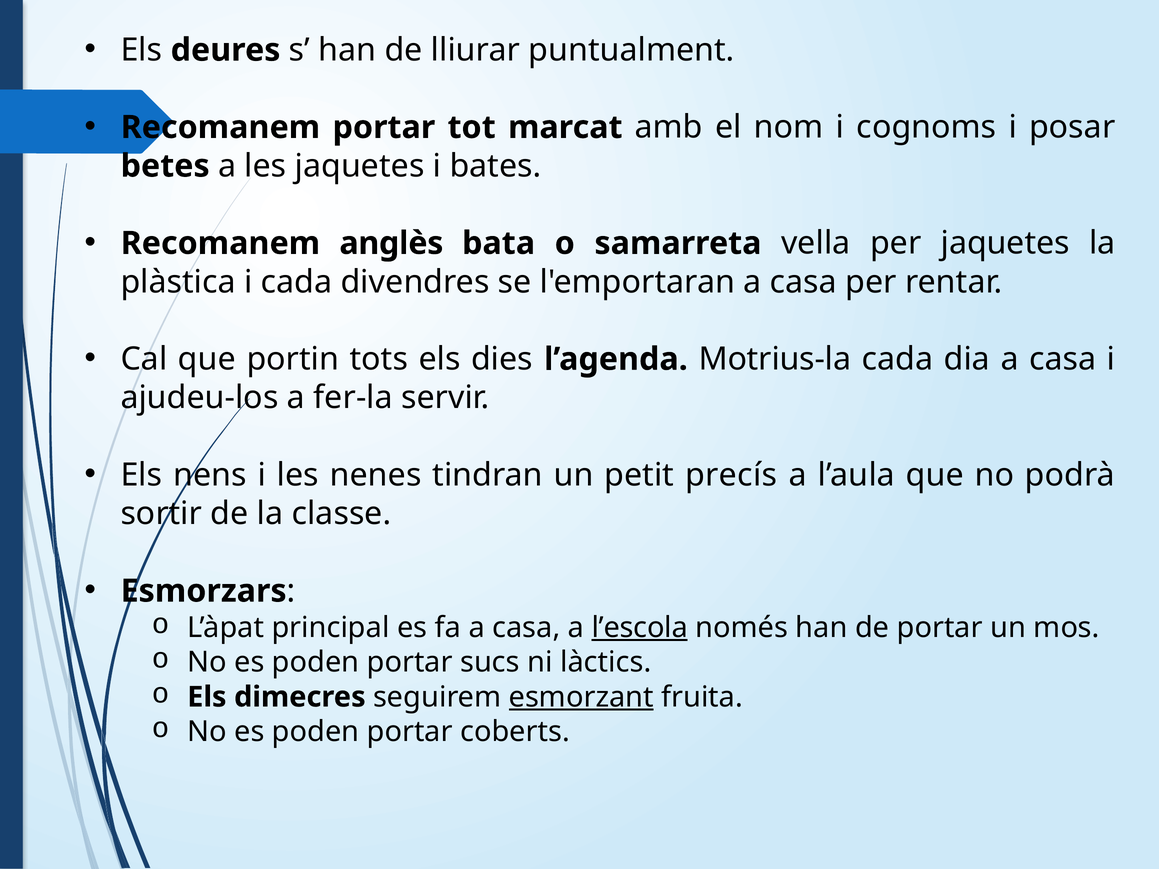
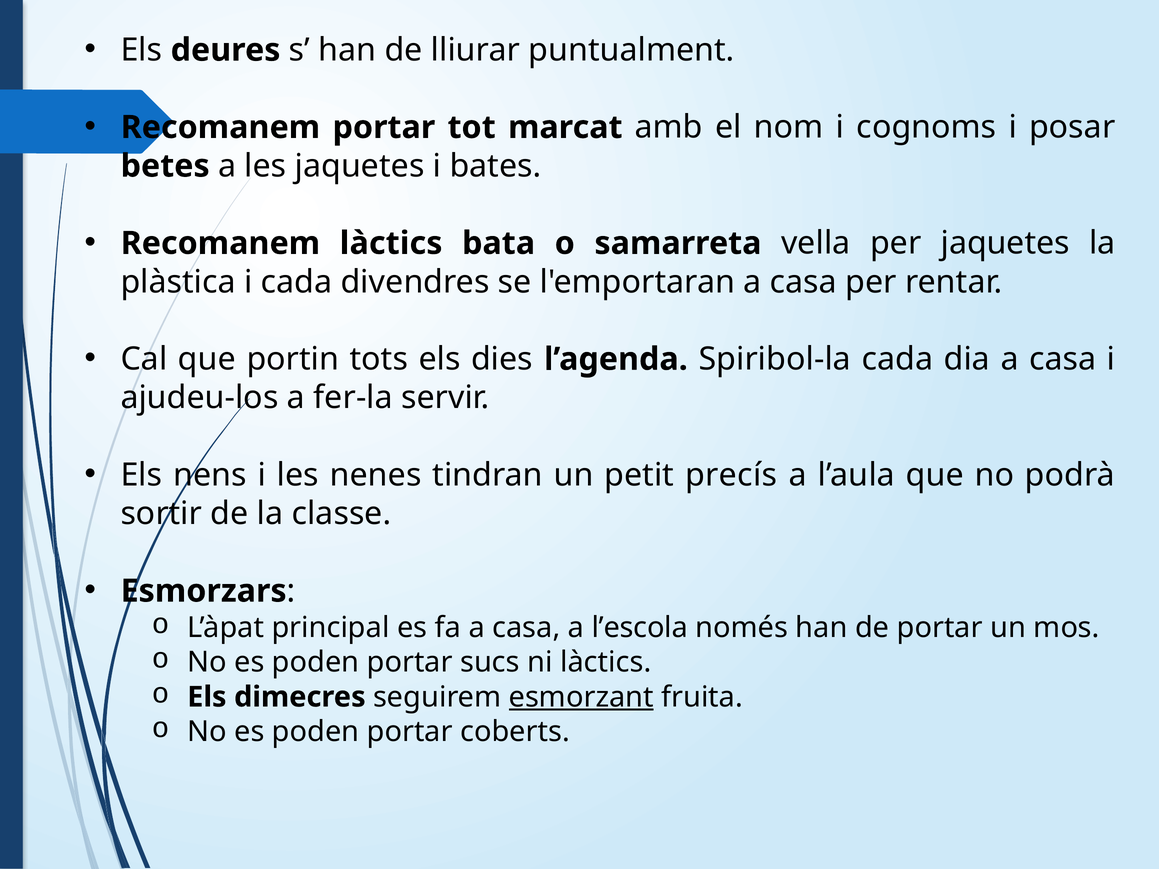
Recomanem anglès: anglès -> làctics (391, 243)
Motrius-la: Motrius-la -> Spiribol-la (775, 359)
l’escola underline: present -> none (640, 628)
